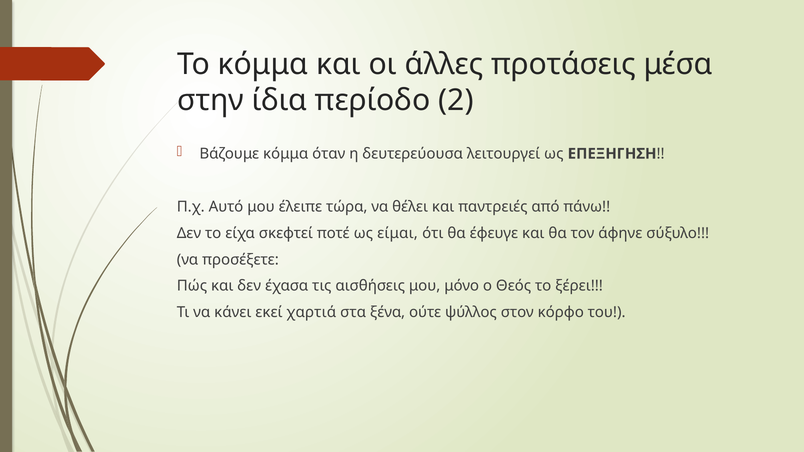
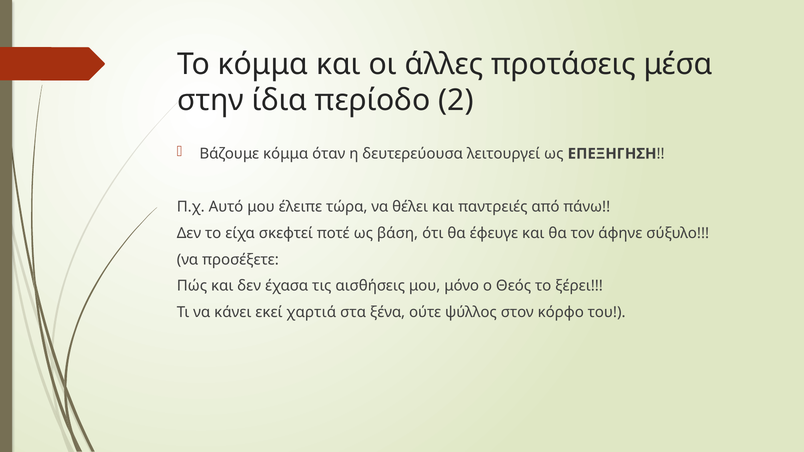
είμαι: είμαι -> βάση (398, 233)
